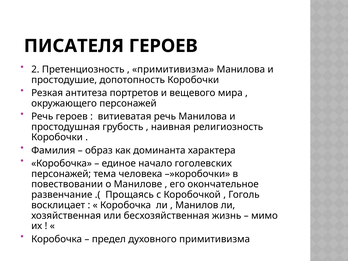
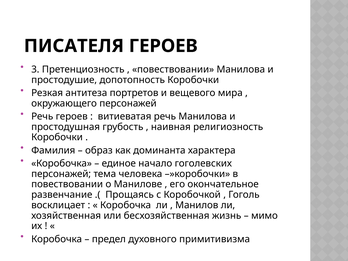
2: 2 -> 3 (35, 69)
примитивизма: примитивизма -> повествовании (173, 69)
